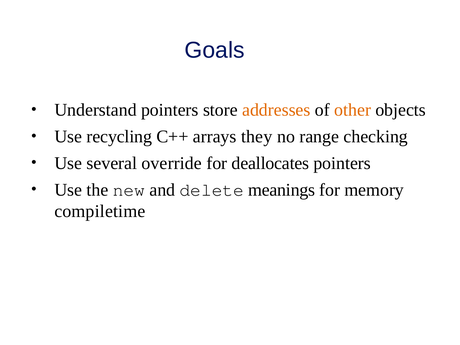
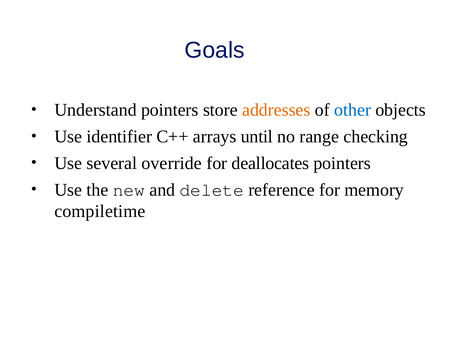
other colour: orange -> blue (353, 110)
recycling: recycling -> identifier (119, 137)
they: they -> until (257, 137)
meanings: meanings -> reference (282, 190)
